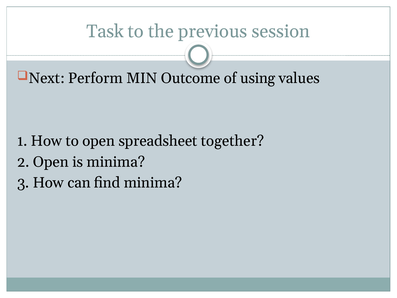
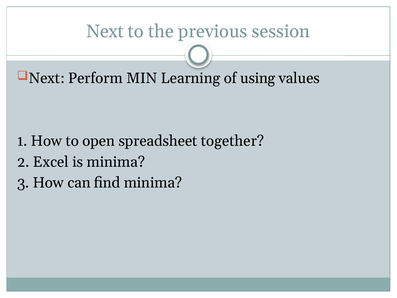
Task: Task -> Next (105, 31)
Outcome: Outcome -> Learning (191, 78)
2 Open: Open -> Excel (51, 162)
